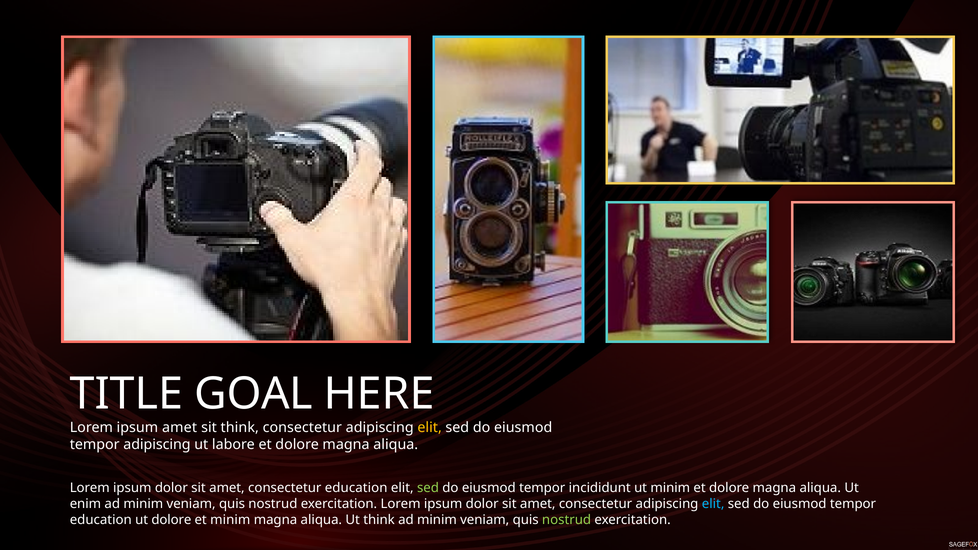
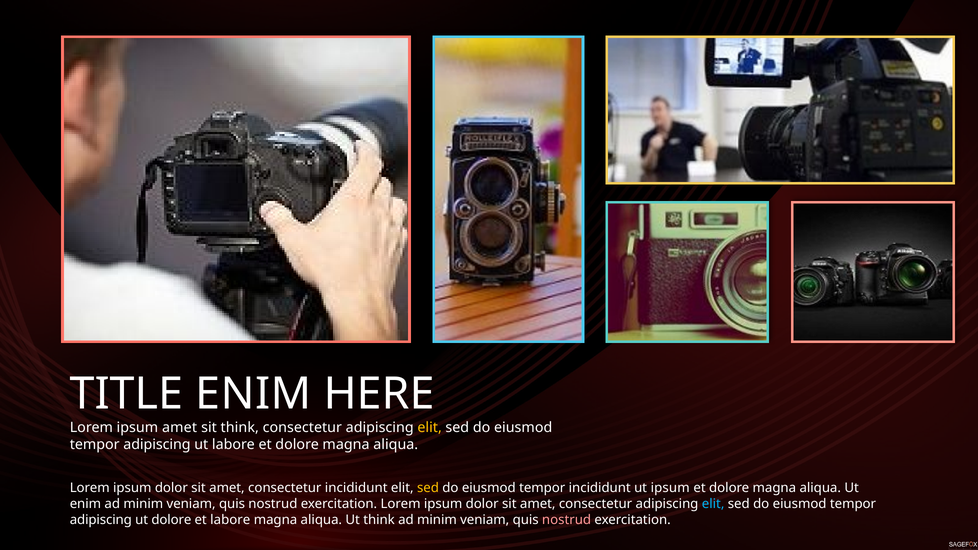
TITLE GOAL: GOAL -> ENIM (253, 394)
consectetur education: education -> incididunt (356, 488)
sed colour: light green -> yellow (428, 488)
ut minim: minim -> ipsum (670, 488)
education: education -> adipiscing (101, 520)
et minim: minim -> labore (230, 520)
nostrud colour: light green -> pink (567, 520)
